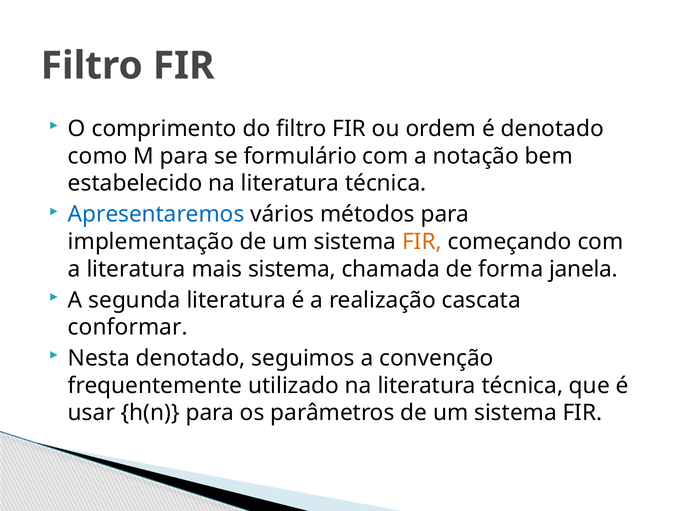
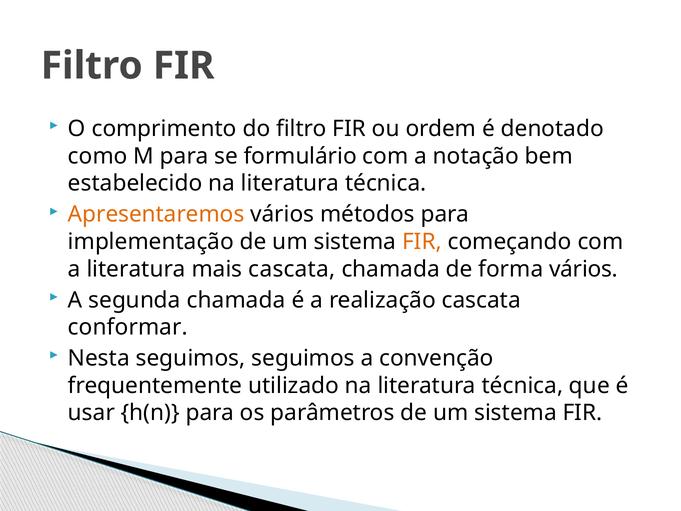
Apresentaremos colour: blue -> orange (156, 214)
mais sistema: sistema -> cascata (292, 269)
forma janela: janela -> vários (584, 269)
segunda literatura: literatura -> chamada (236, 300)
Nesta denotado: denotado -> seguimos (191, 358)
